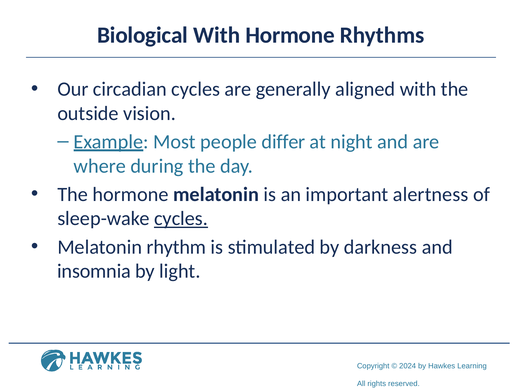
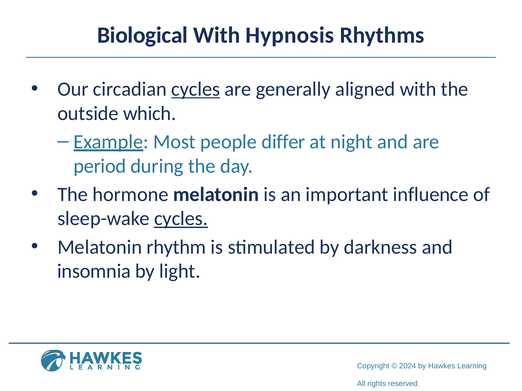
With Hormone: Hormone -> Hypnosis (290, 35)
cycles underline: none -> present (196, 89)
vision: vision -> which (150, 114)
where: where -> period (100, 166)
alertness: alertness -> influence (431, 195)
